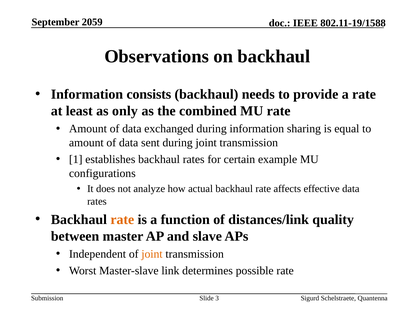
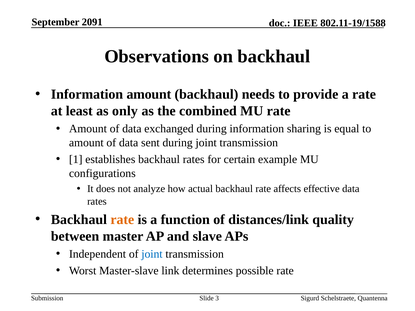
2059: 2059 -> 2091 (92, 22)
Information consists: consists -> amount (149, 94)
joint colour: orange -> blue (152, 254)
